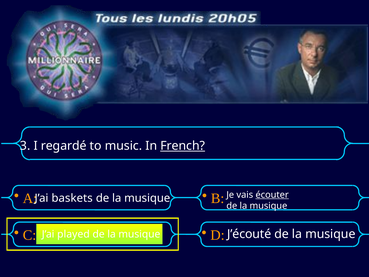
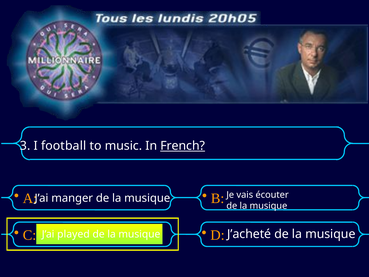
regardé: regardé -> football (64, 146)
baskets: baskets -> manger (72, 198)
écouter underline: present -> none (272, 195)
J’écouté: J’écouté -> J’acheté (249, 234)
